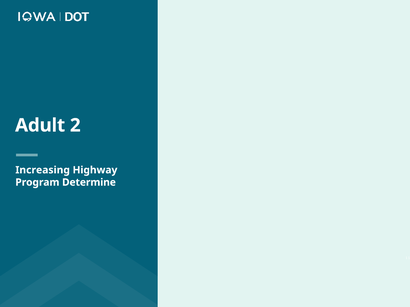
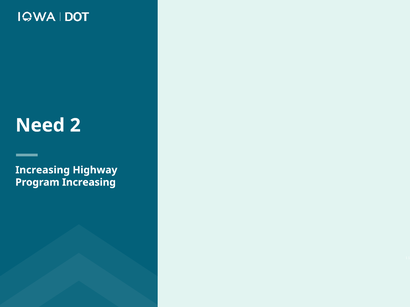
Adult: Adult -> Need (40, 126)
Program Determine: Determine -> Increasing (89, 183)
